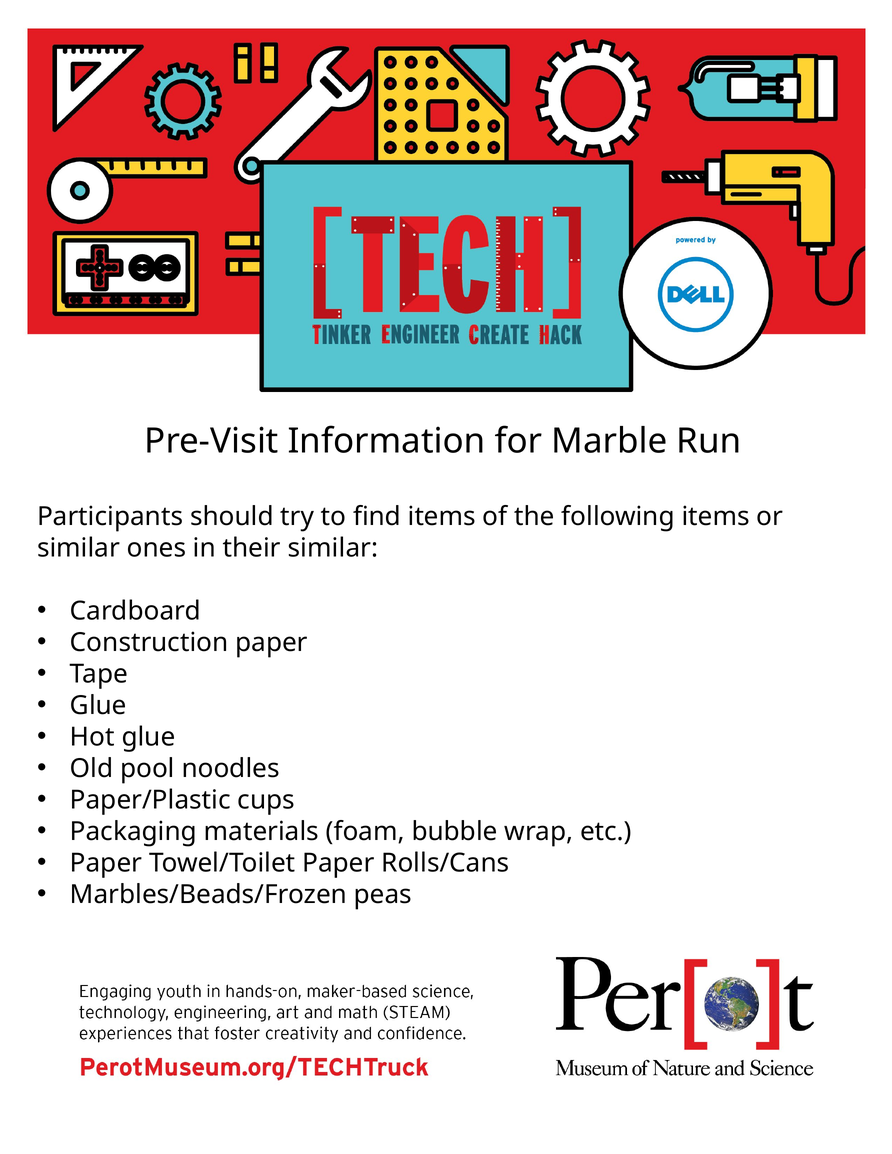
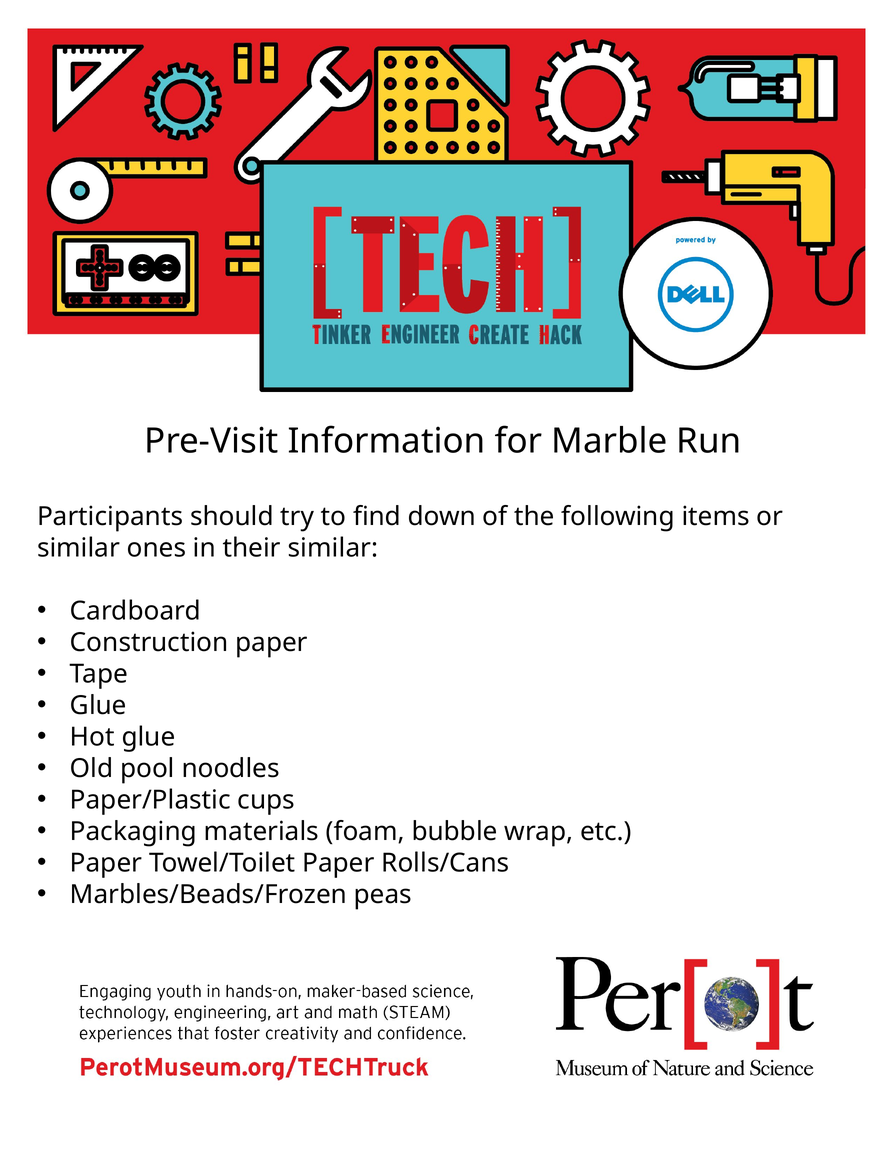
find items: items -> down (442, 517)
